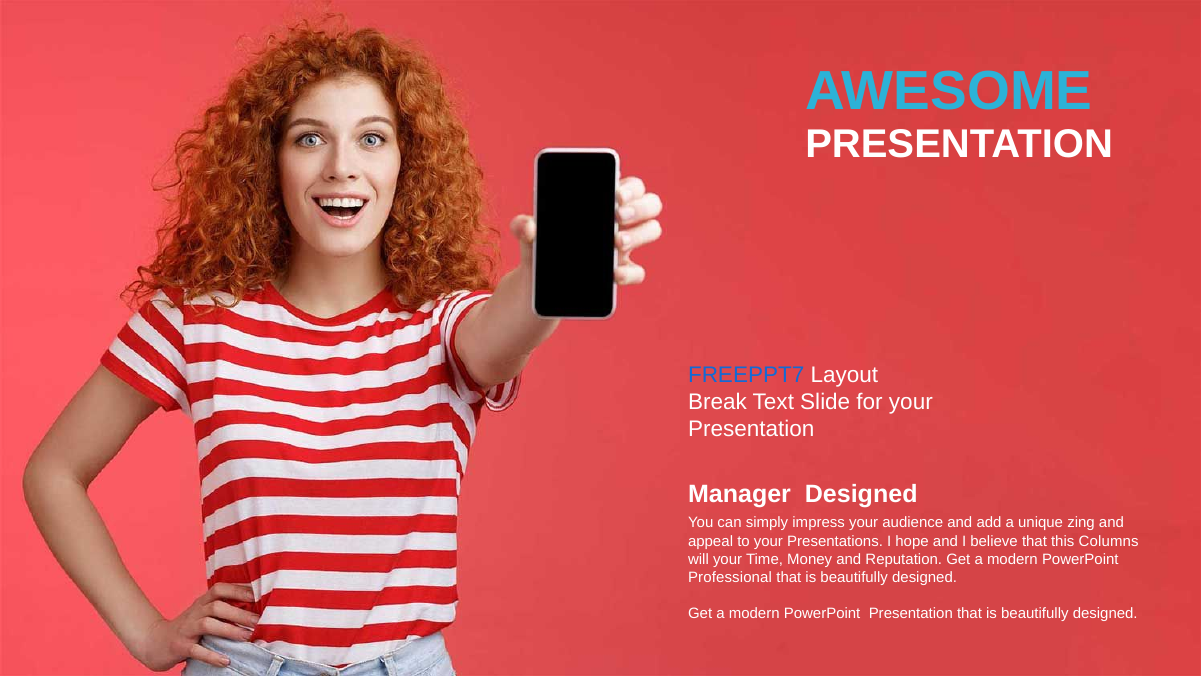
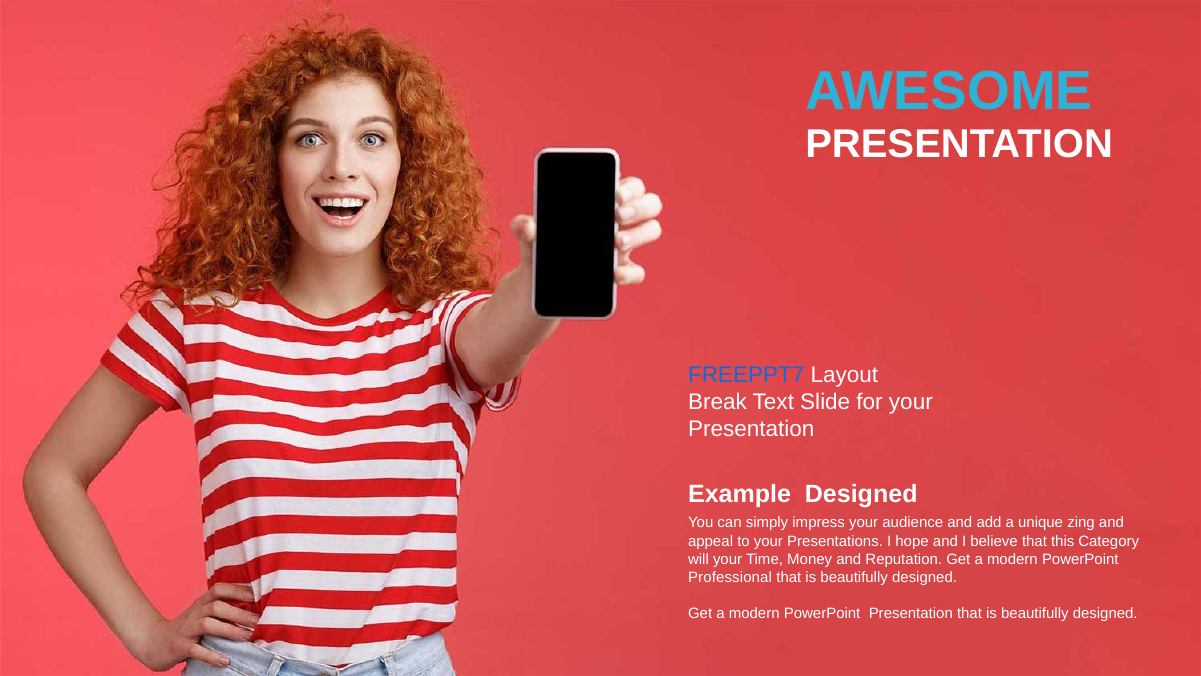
Manager: Manager -> Example (740, 494)
Columns: Columns -> Category (1109, 541)
